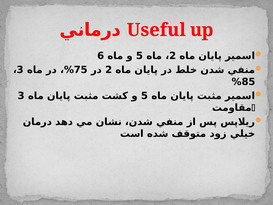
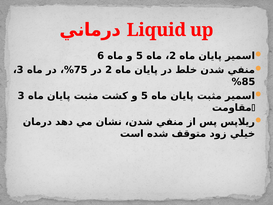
Useful: Useful -> Liquid (156, 30)
